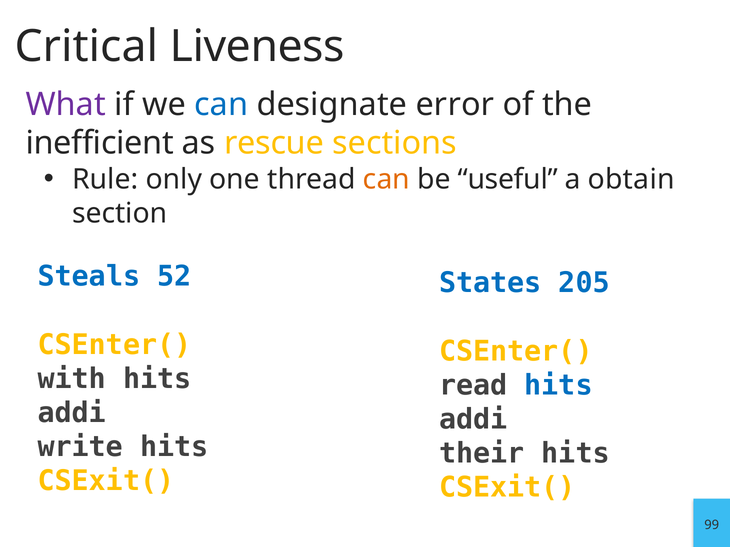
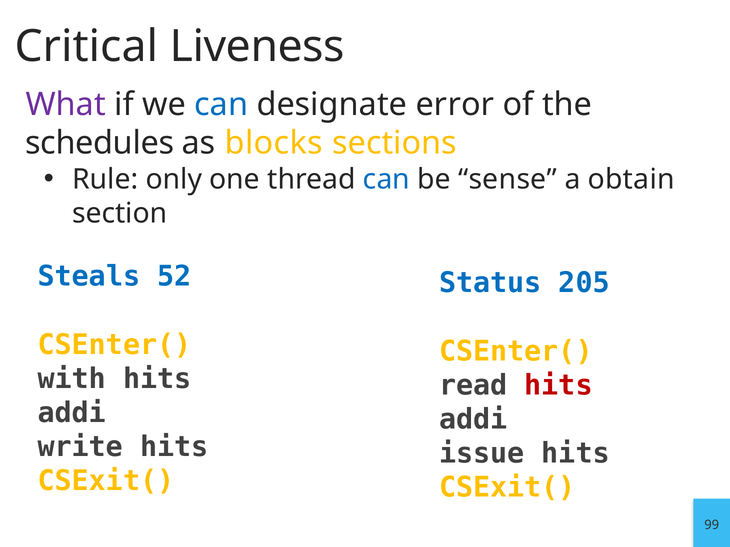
inefficient: inefficient -> schedules (100, 143)
rescue: rescue -> blocks (274, 143)
can colour: orange -> blue (386, 180)
useful: useful -> sense (508, 180)
States: States -> Status (490, 283)
hits colour: blue -> red (558, 386)
their: their -> issue (482, 454)
